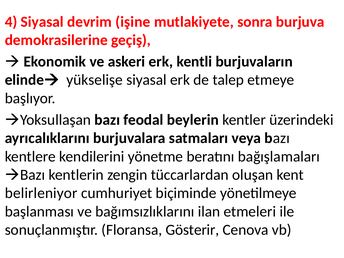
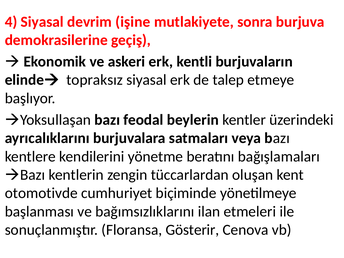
yükselişe: yükselişe -> topraksız (95, 80)
belirleniyor: belirleniyor -> otomotivde (41, 193)
